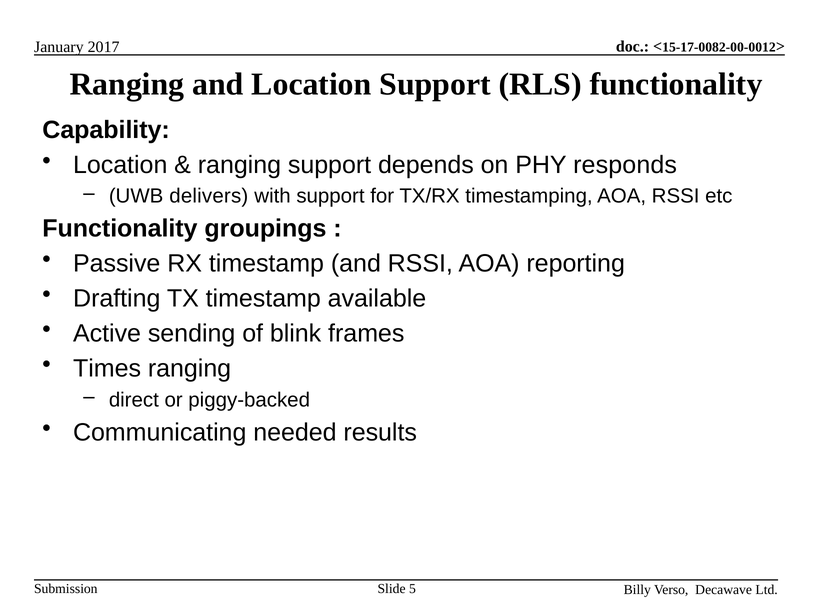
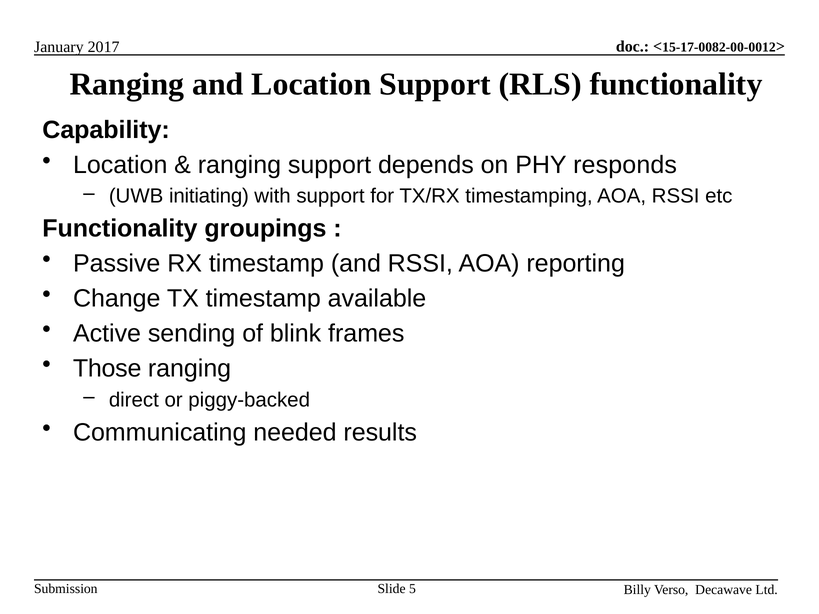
delivers: delivers -> initiating (209, 196)
Drafting: Drafting -> Change (117, 299)
Times: Times -> Those (107, 369)
